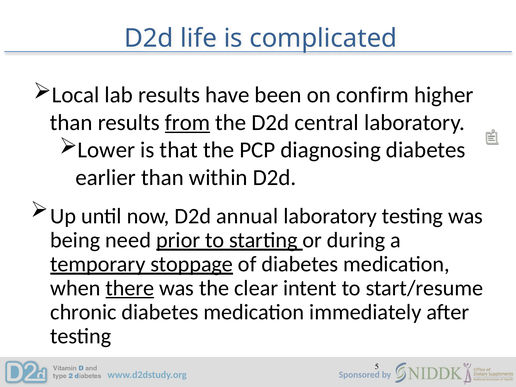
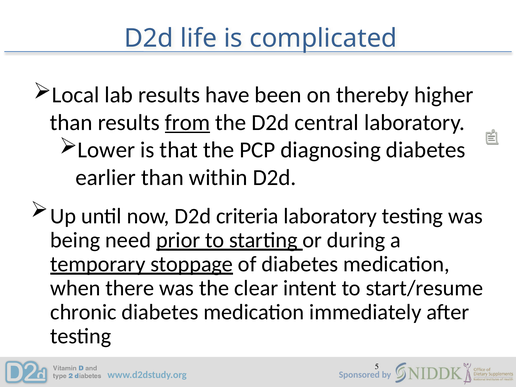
confirm: confirm -> thereby (372, 95)
annual: annual -> criteria (247, 216)
there underline: present -> none (130, 288)
